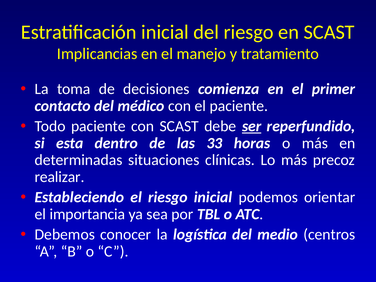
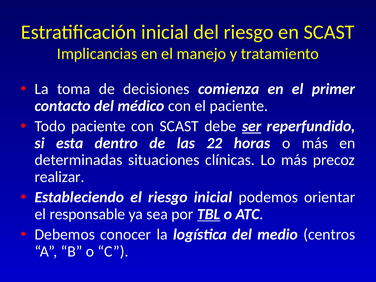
33: 33 -> 22 (214, 143)
importancia: importancia -> responsable (87, 214)
TBL underline: none -> present (209, 214)
